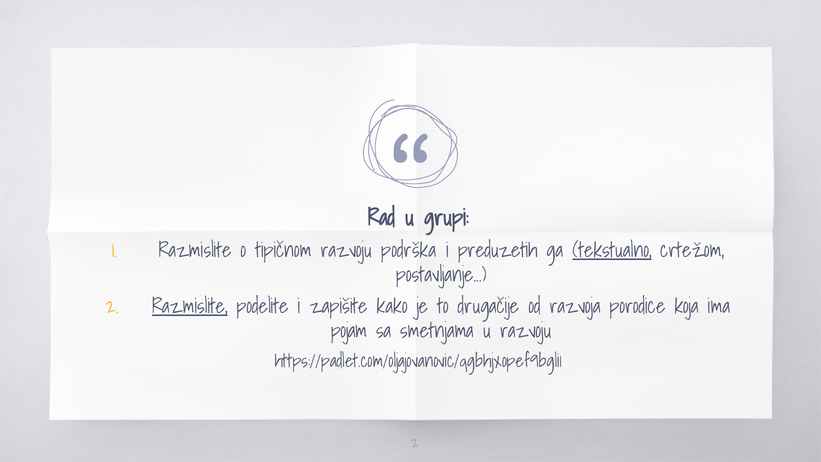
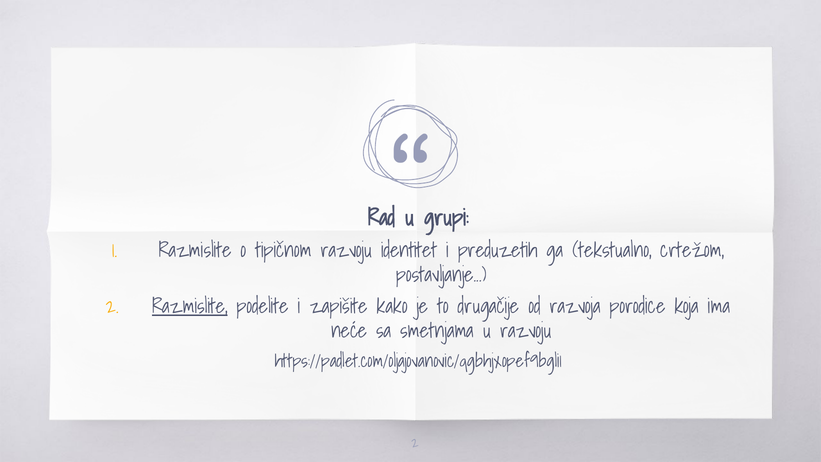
podrška: podrška -> identitet (409, 250)
tekstualno underline: present -> none (612, 250)
pojam: pojam -> neće (349, 331)
